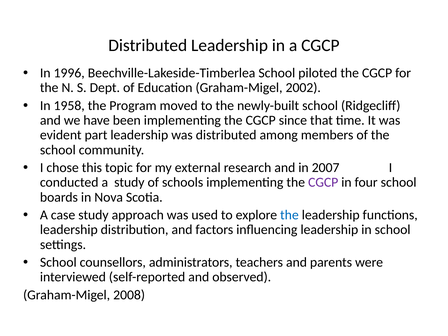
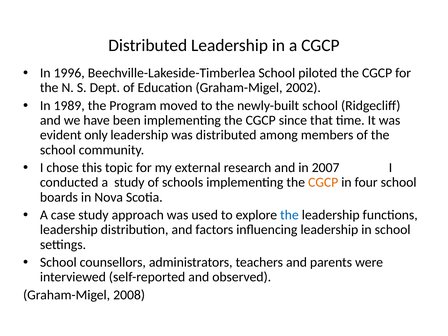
1958: 1958 -> 1989 (69, 106)
part: part -> only (96, 135)
CGCP colour: purple -> orange (323, 182)
